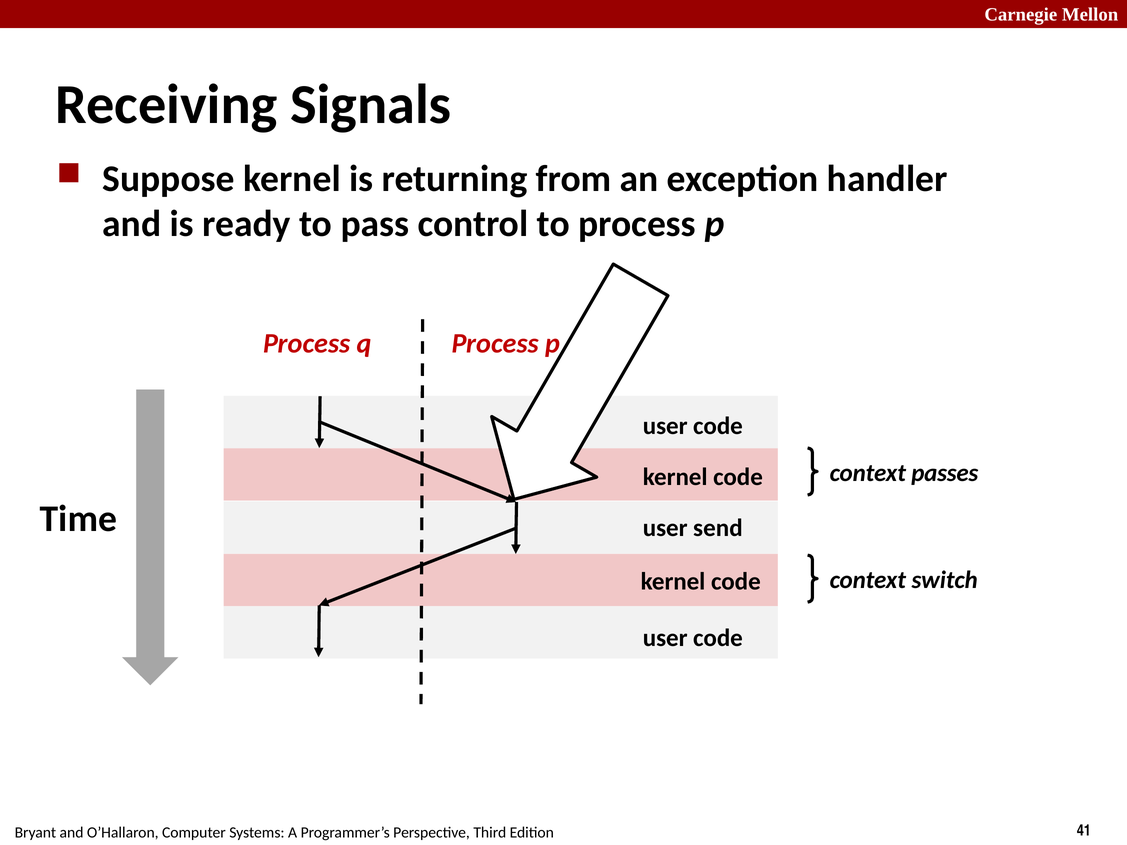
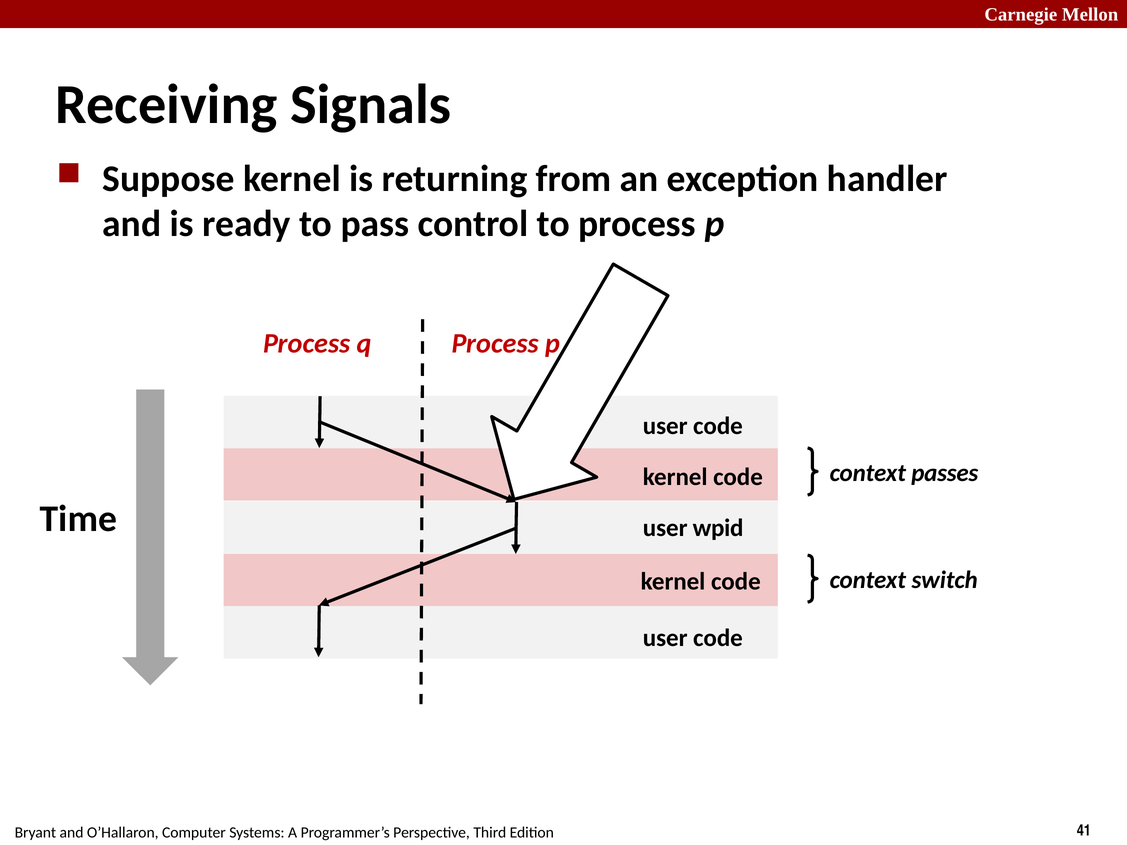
send: send -> wpid (718, 528)
